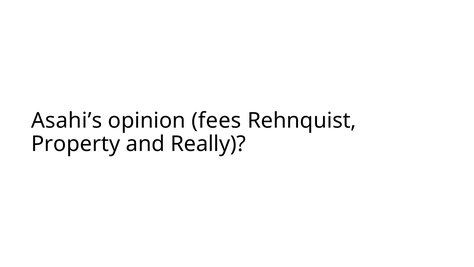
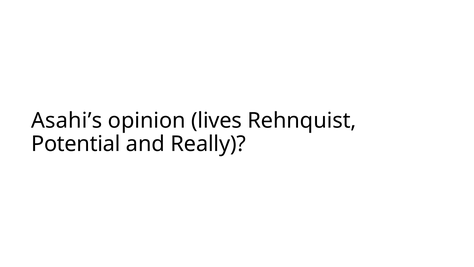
fees: fees -> lives (217, 120)
Property: Property -> Potential (76, 144)
